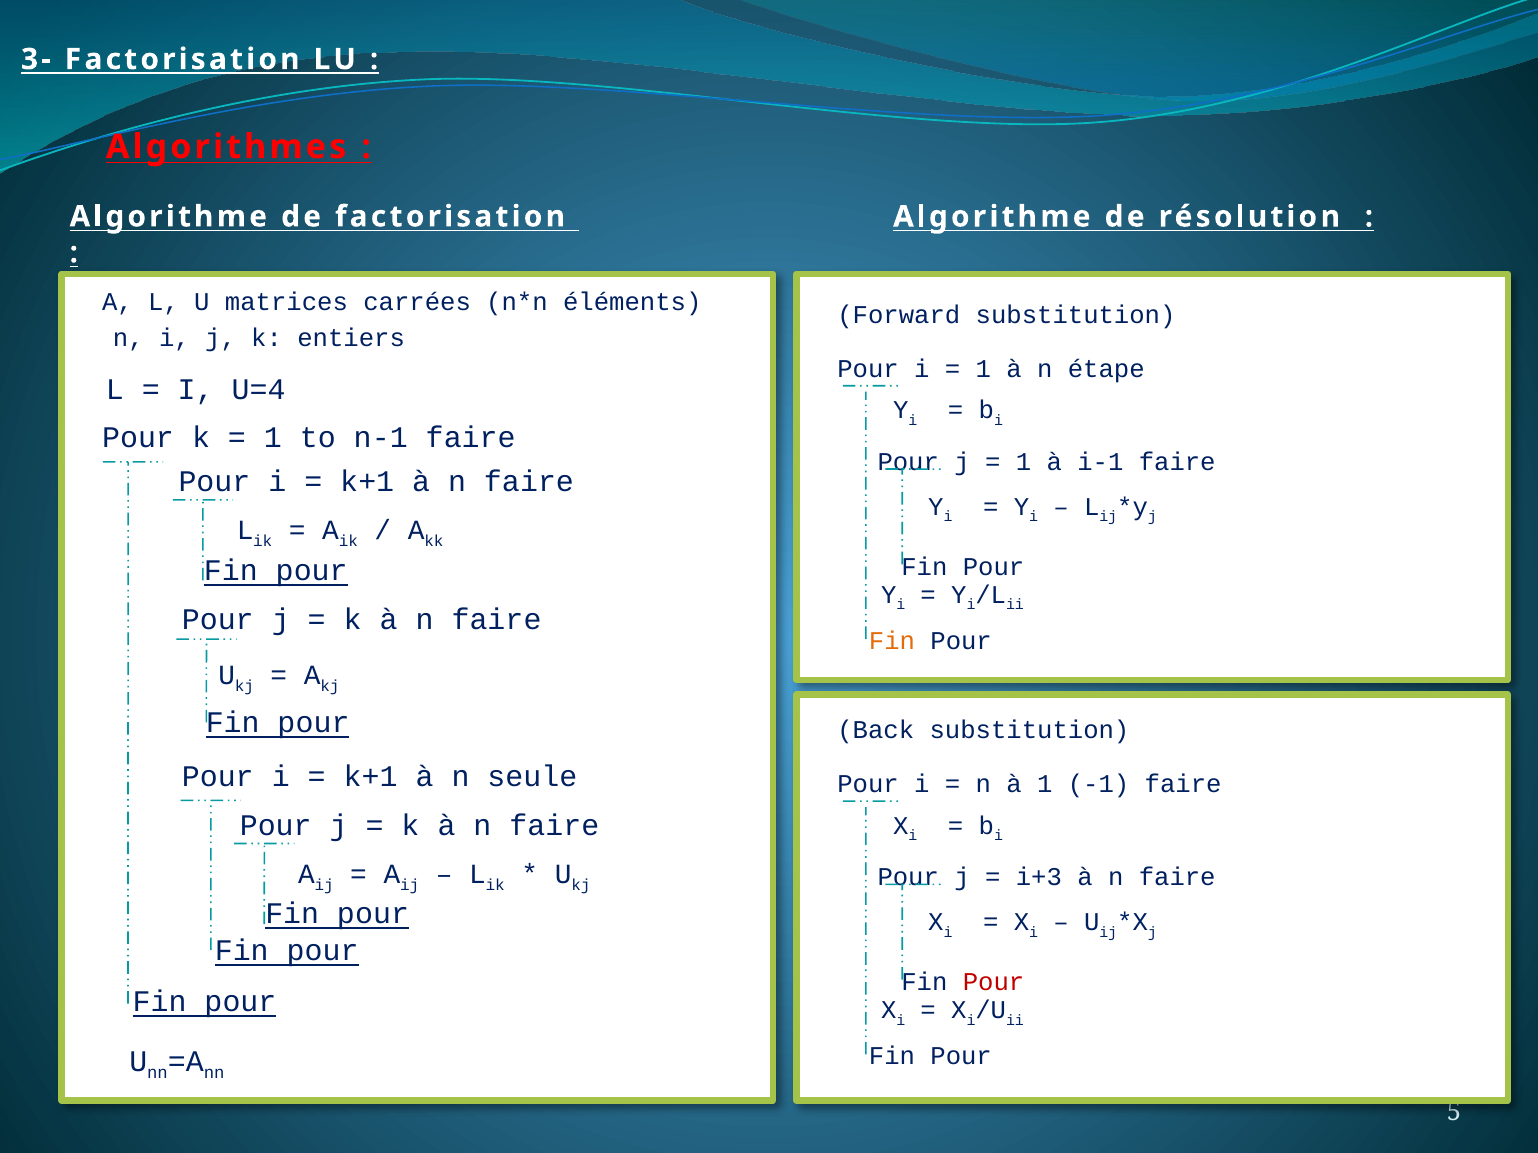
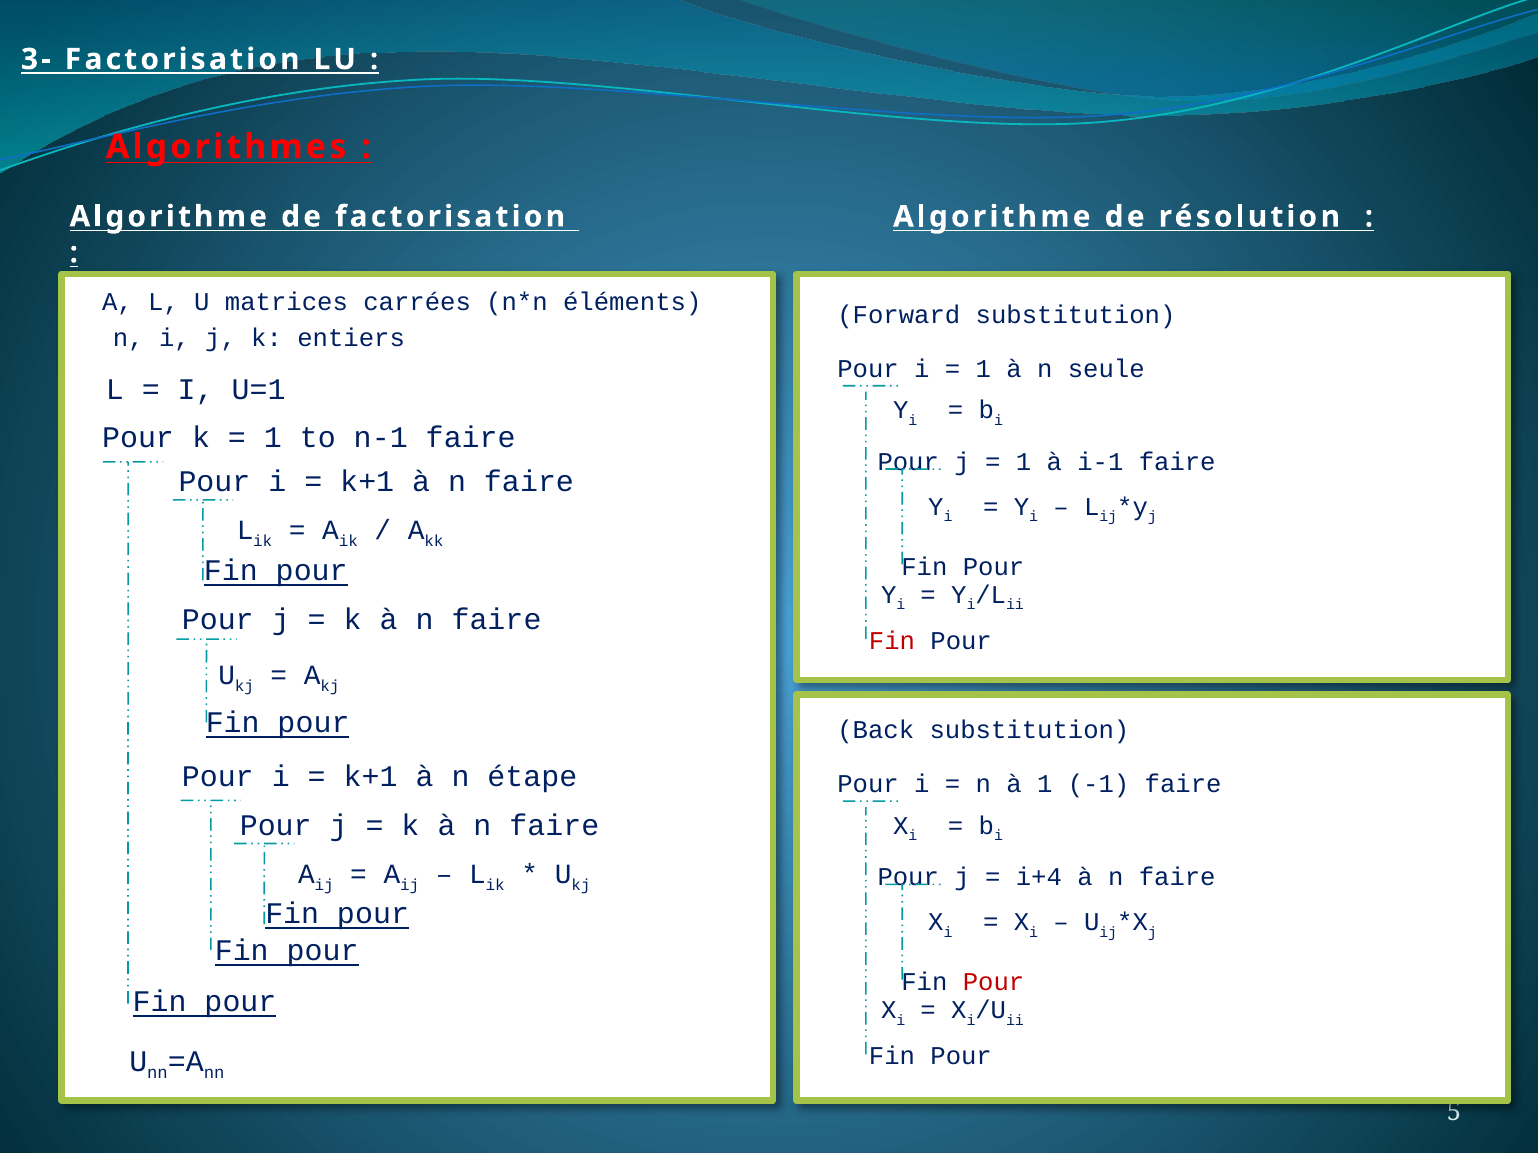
étape: étape -> seule (1106, 369)
U=4: U=4 -> U=1 (259, 390)
Fin colour: orange -> red (892, 641)
seule: seule -> étape (532, 777)
i+3: i+3 -> i+4 (1039, 878)
